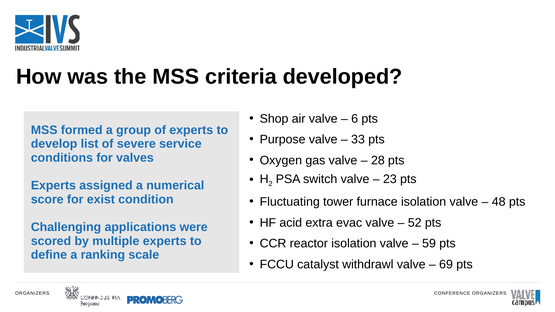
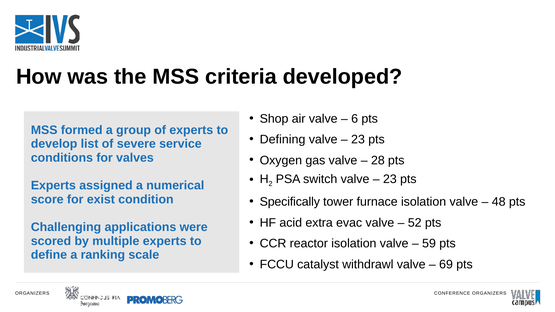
Purpose: Purpose -> Defining (283, 140)
33: 33 -> 23 (358, 140)
Fluctuating: Fluctuating -> Specifically (290, 202)
